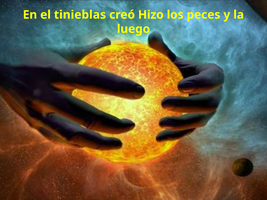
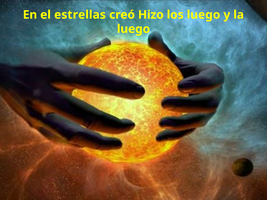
tinieblas: tinieblas -> estrellas (80, 15)
los peces: peces -> luego (203, 15)
